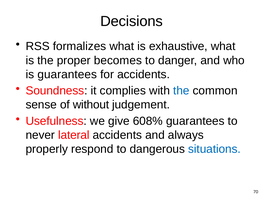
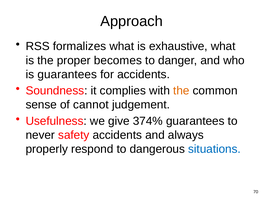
Decisions: Decisions -> Approach (132, 21)
the colour: blue -> orange (181, 91)
without: without -> cannot (91, 105)
608%: 608% -> 374% (148, 121)
lateral: lateral -> safety (74, 135)
